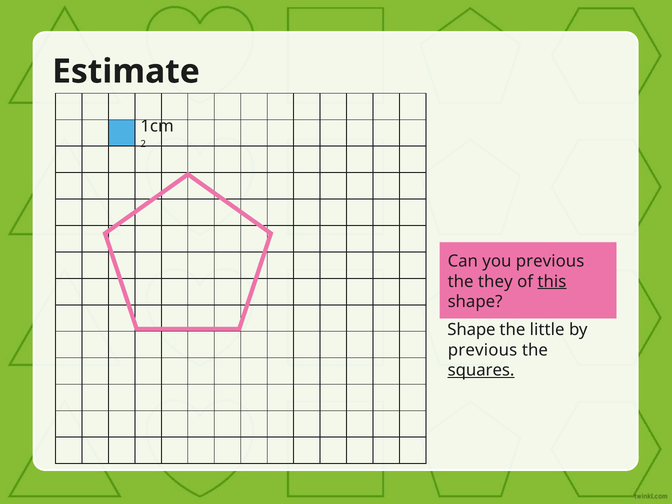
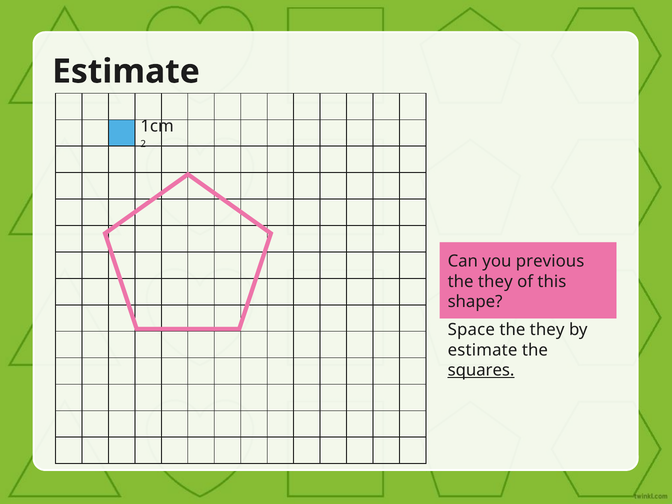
this underline: present -> none (552, 282)
Shape: Shape -> Space (471, 330)
little: little -> they (547, 330)
previous: previous -> estimate (483, 350)
